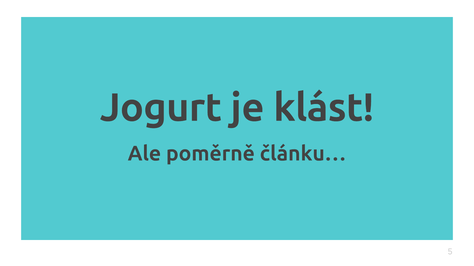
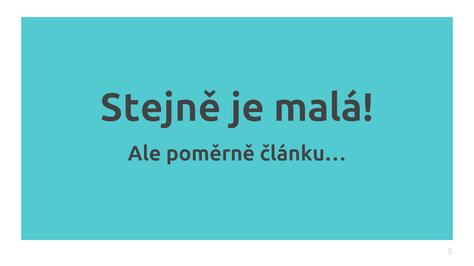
Jogurt: Jogurt -> Stejně (161, 108)
klást: klást -> malá (324, 108)
